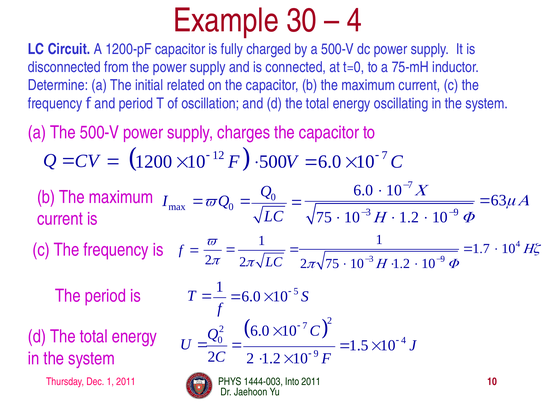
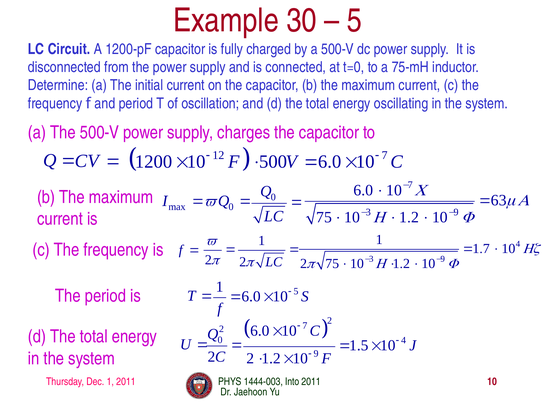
4: 4 -> 5 (354, 20)
initial related: related -> current (186, 85)
